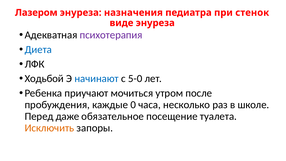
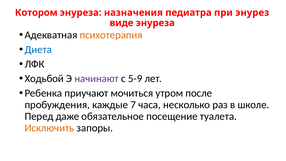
Лазером: Лазером -> Котором (36, 13)
стенок: стенок -> энурез (252, 13)
психотерапия colour: purple -> orange (111, 35)
начинают colour: blue -> purple (97, 79)
5-0: 5-0 -> 5-9 (135, 79)
0: 0 -> 7 (133, 105)
